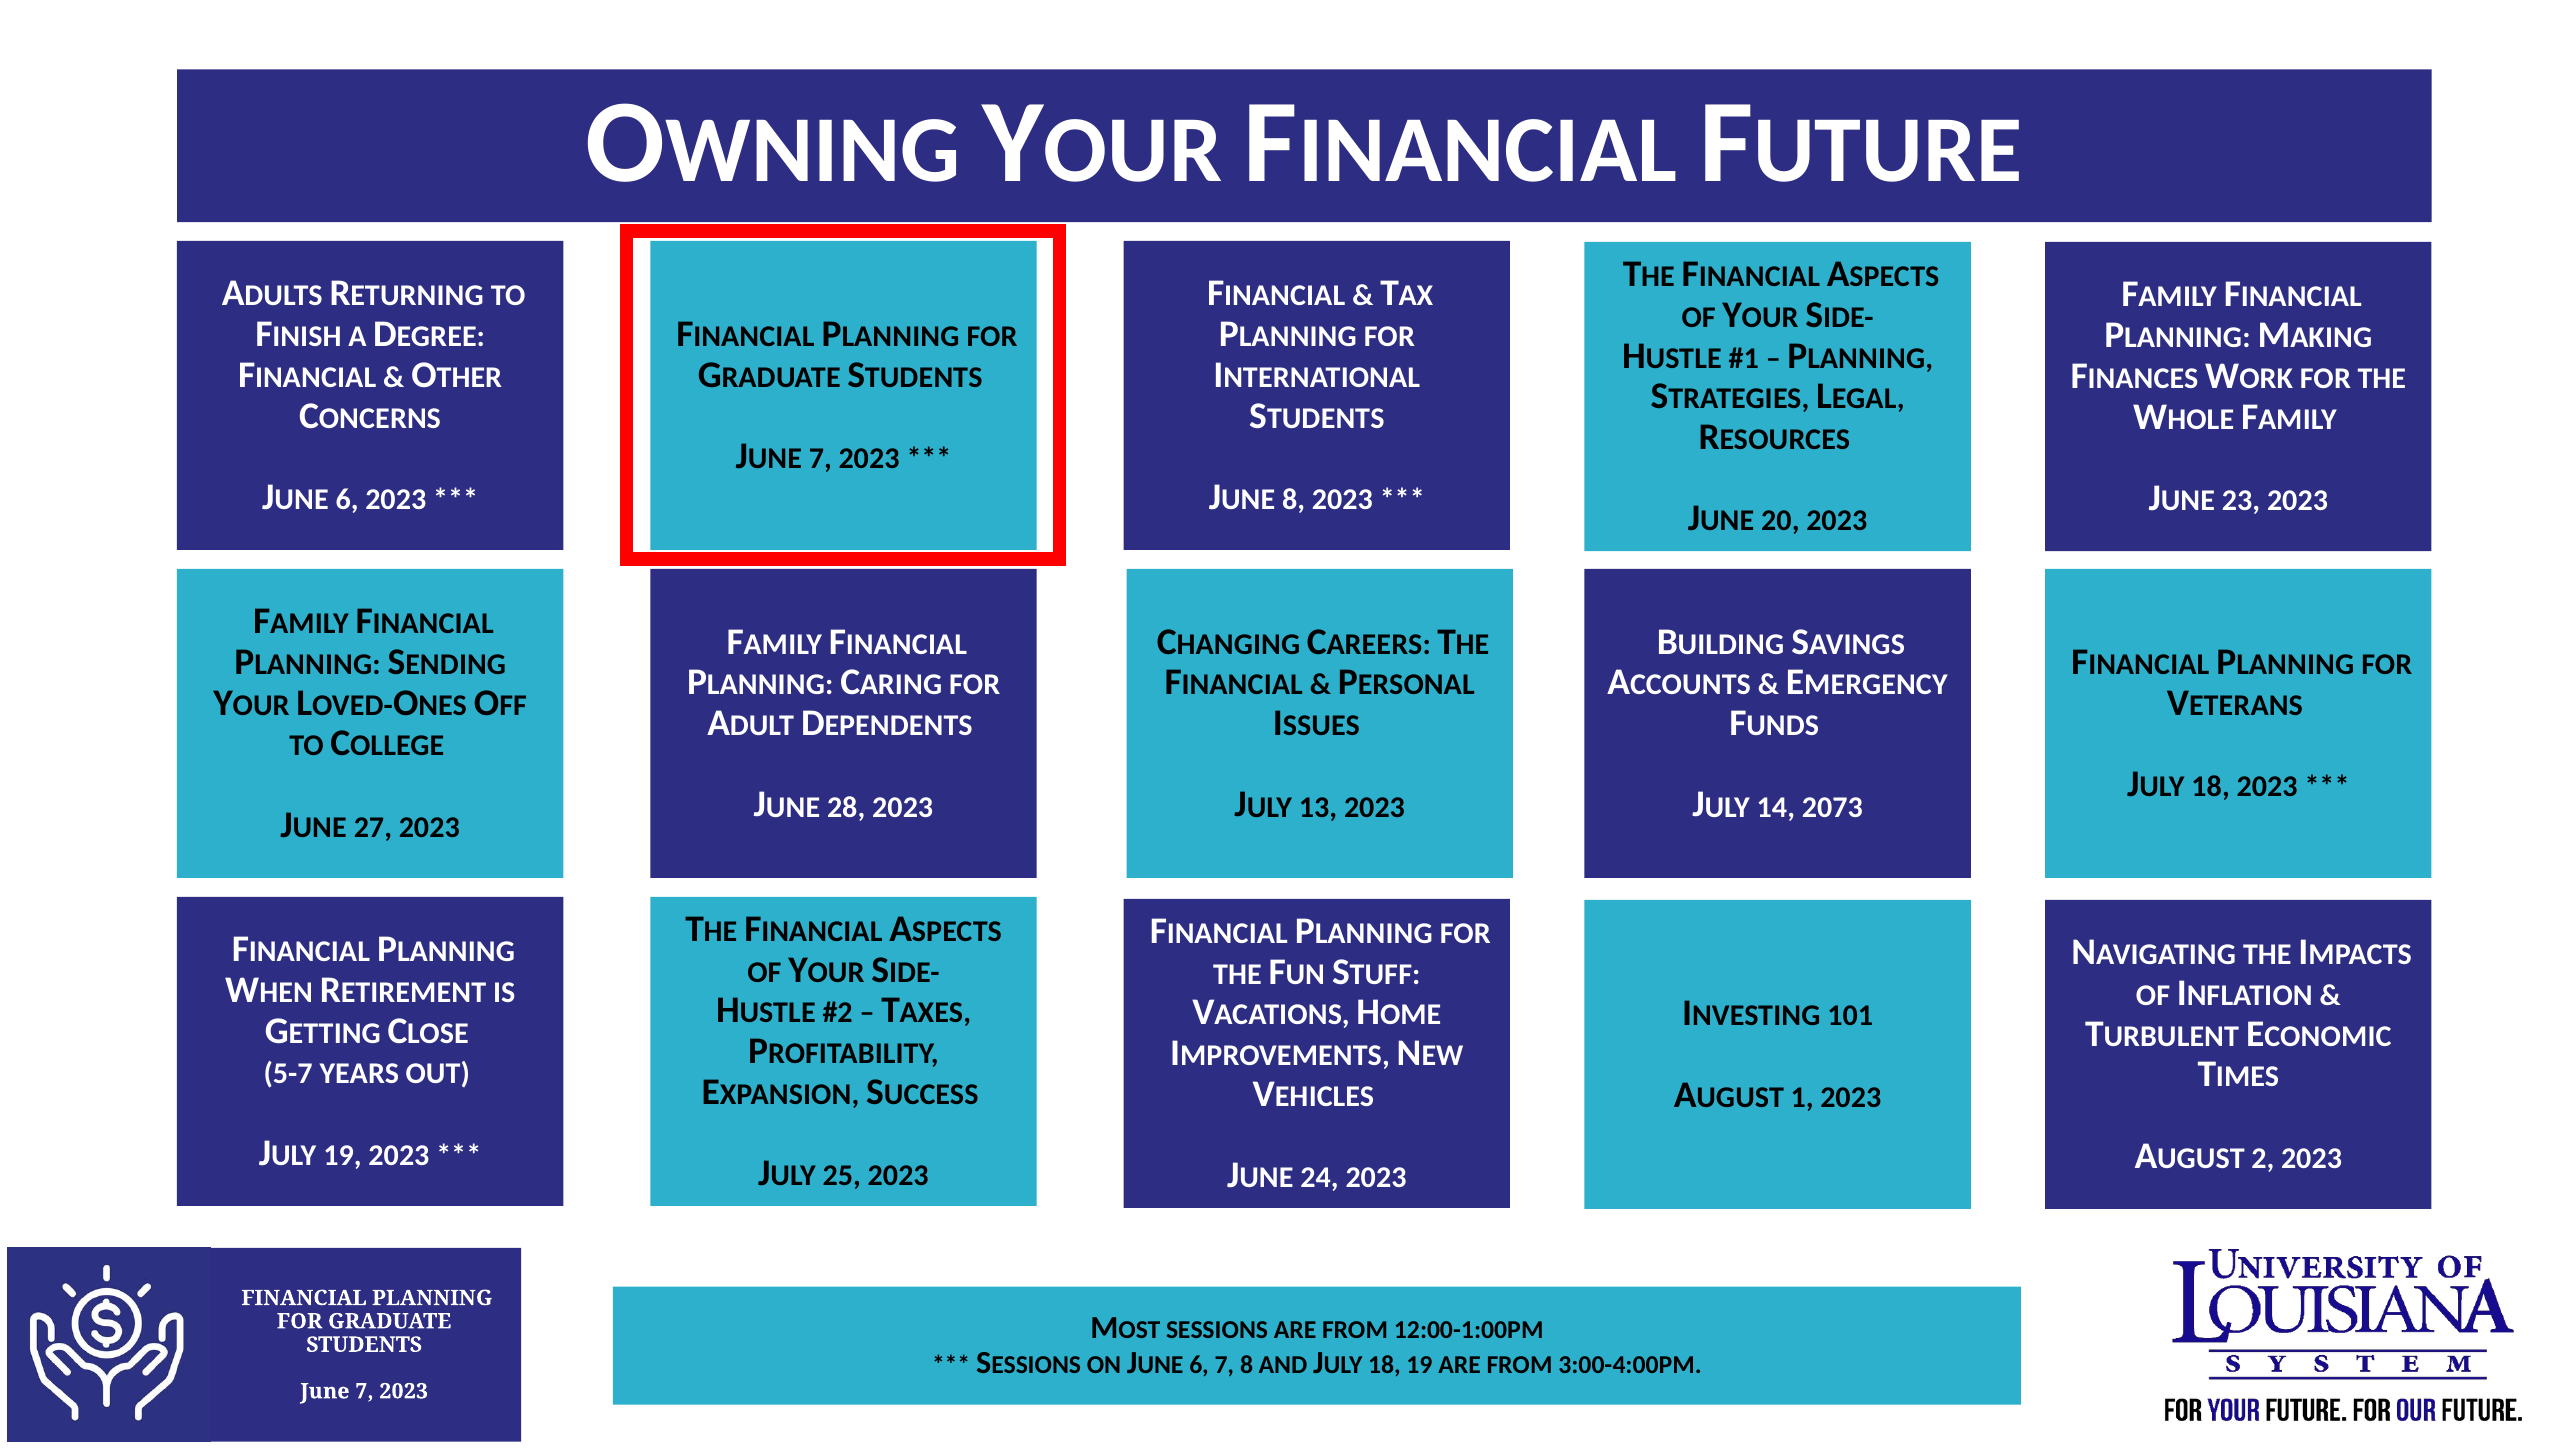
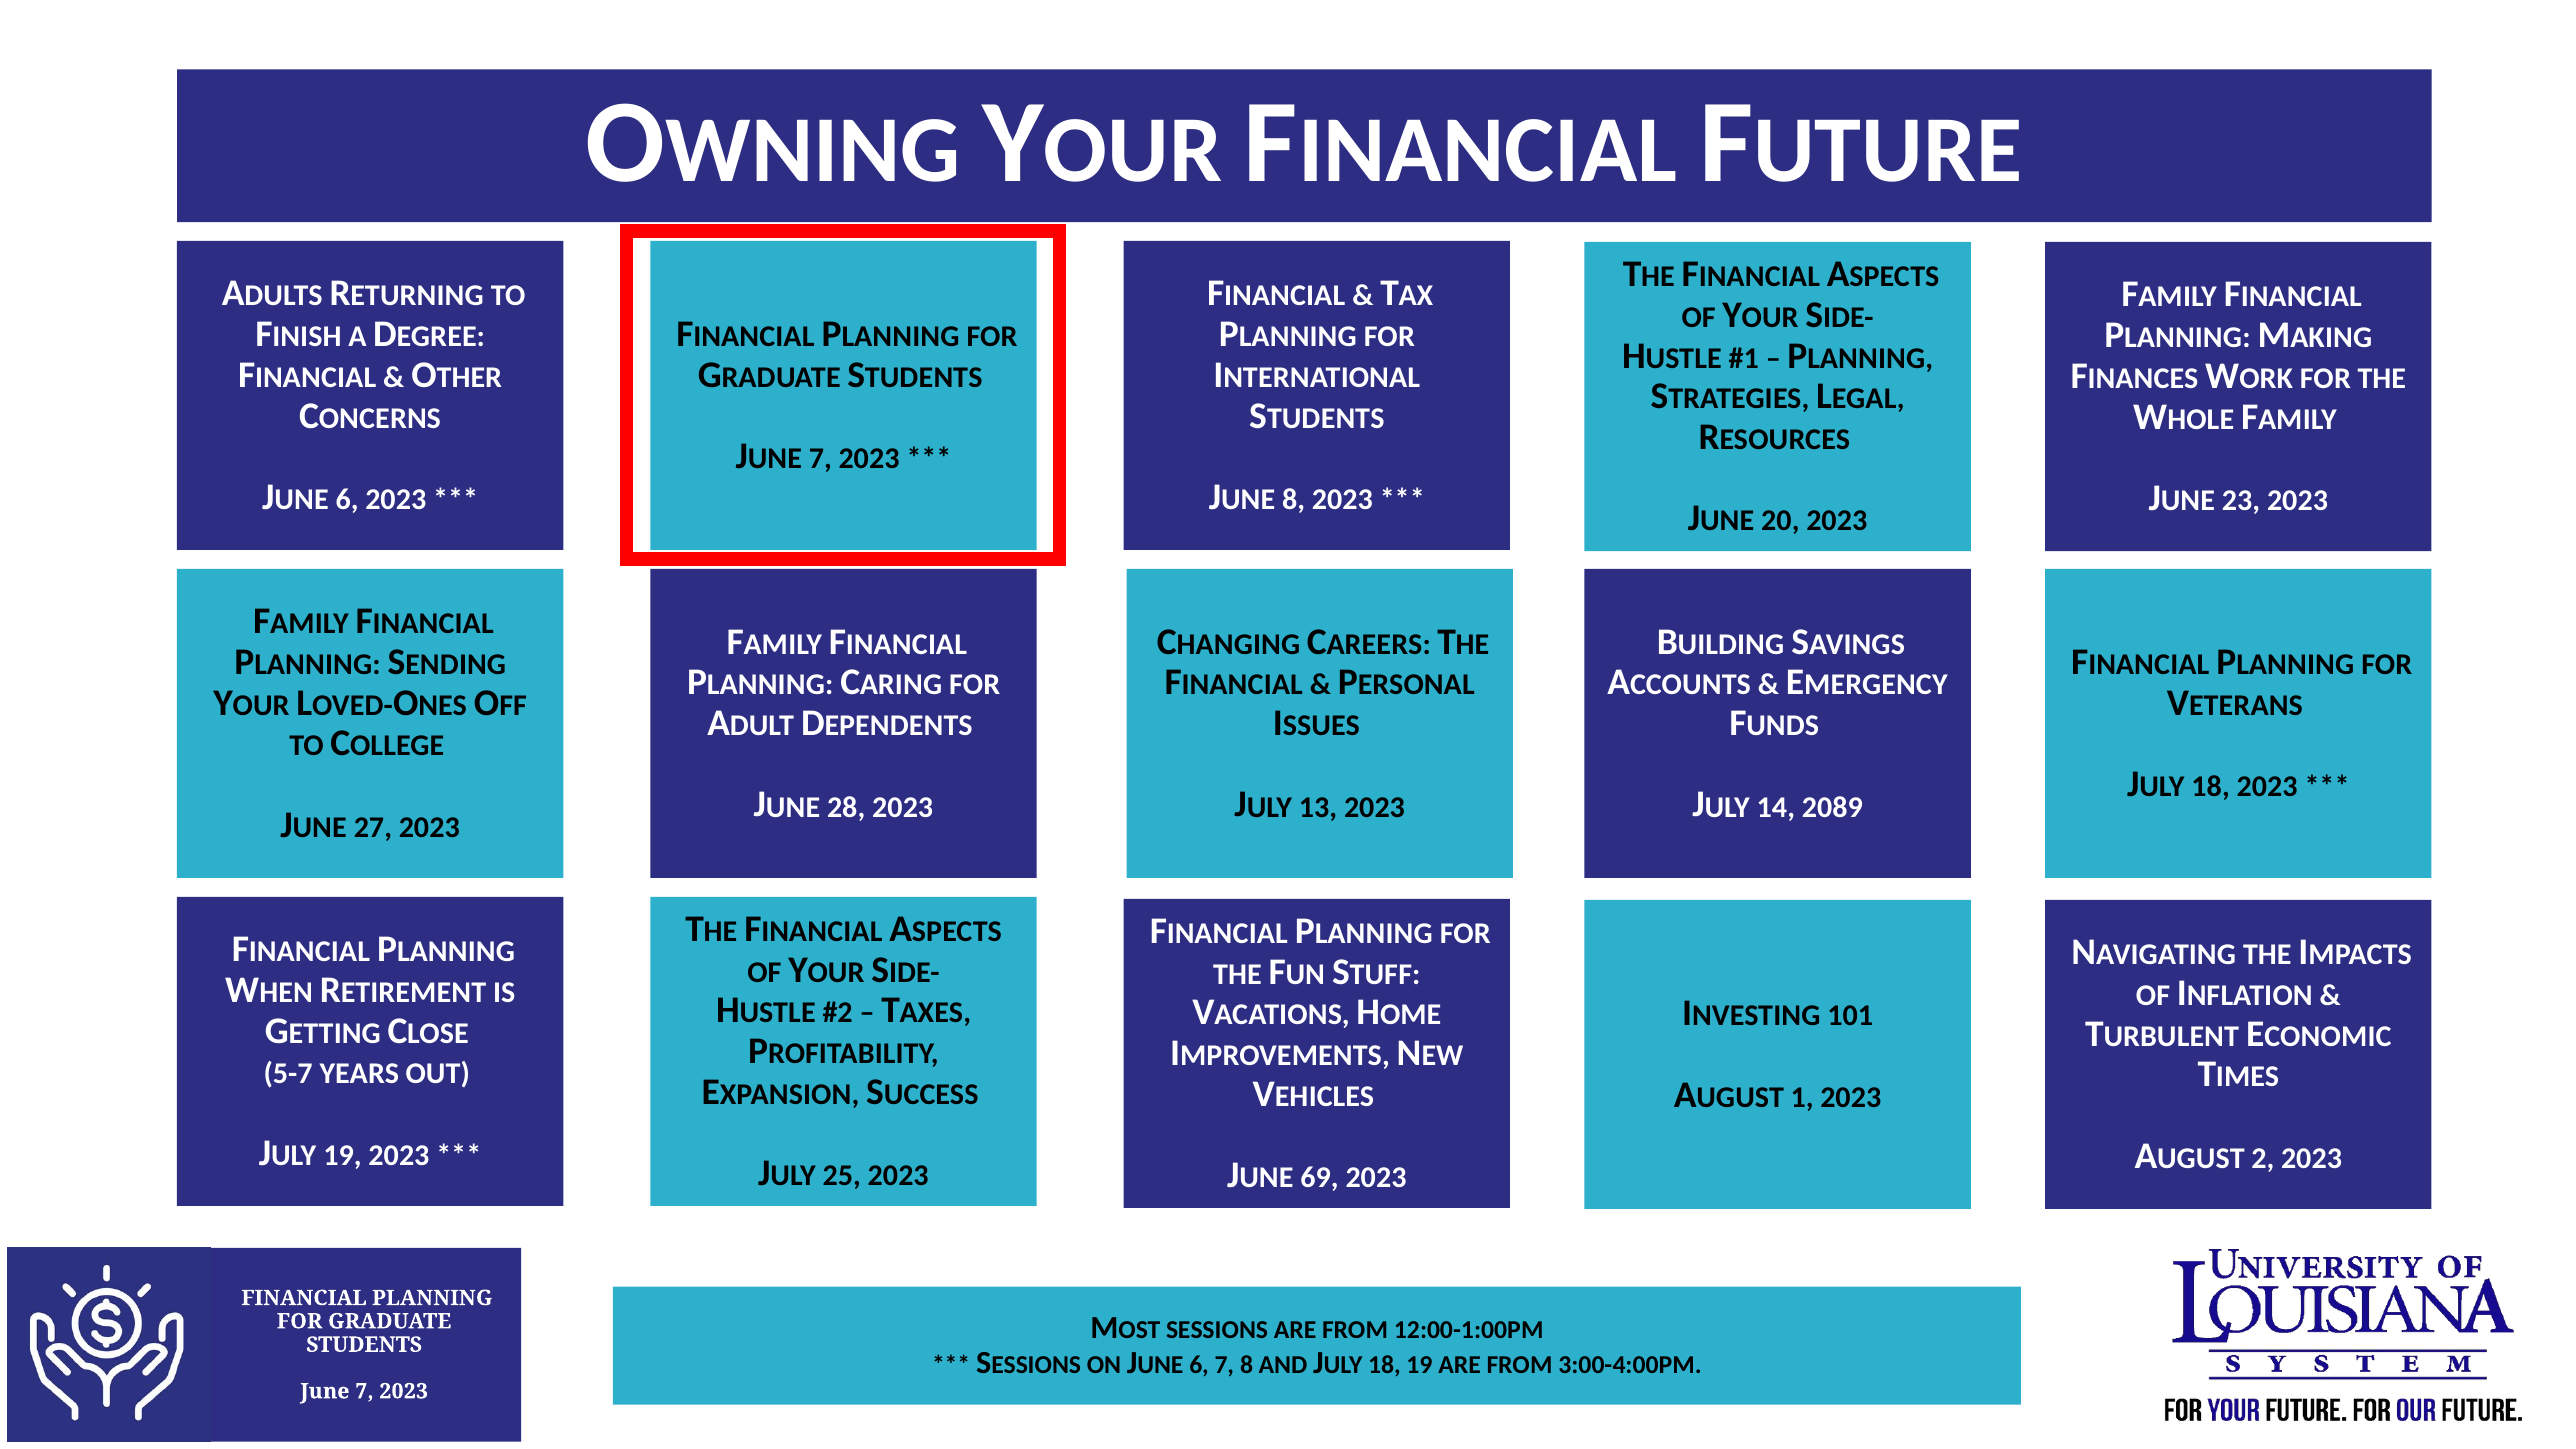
2073: 2073 -> 2089 (1832, 807)
24: 24 -> 69 (1320, 1178)
